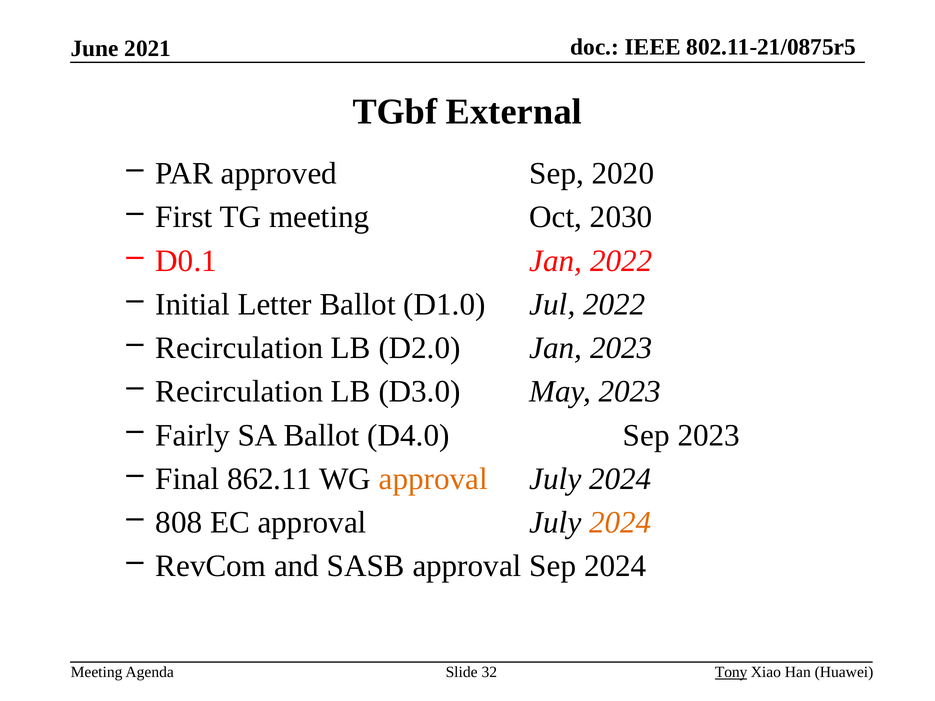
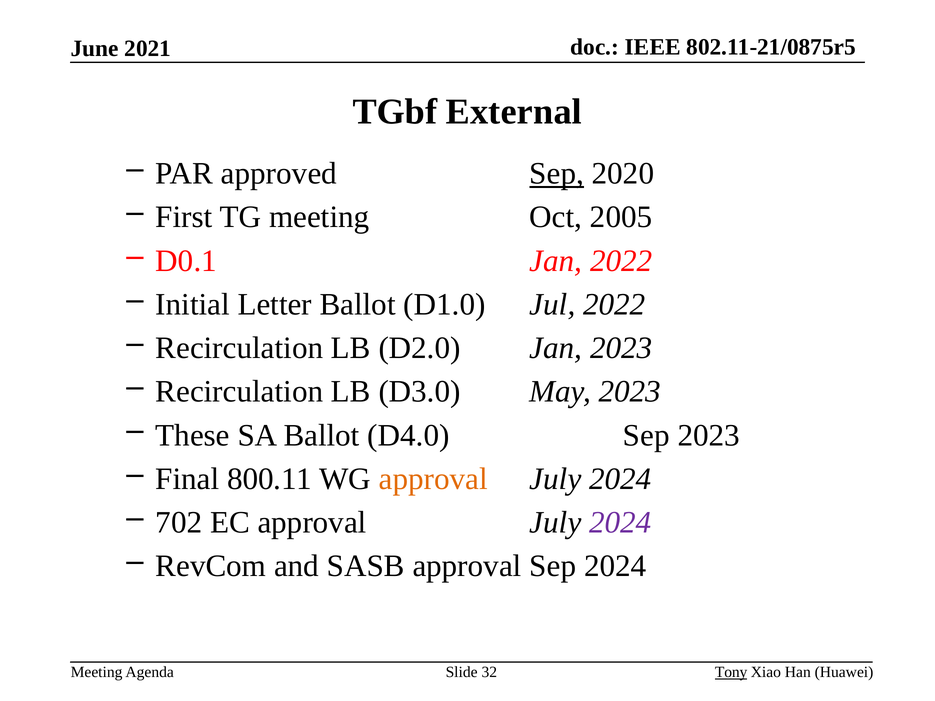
Sep underline: none -> present (557, 174)
2030: 2030 -> 2005 (621, 217)
Fairly: Fairly -> These (193, 435)
862.11: 862.11 -> 800.11 (270, 479)
808: 808 -> 702 (179, 523)
2024 colour: orange -> purple (620, 523)
